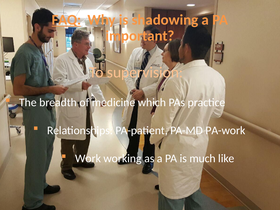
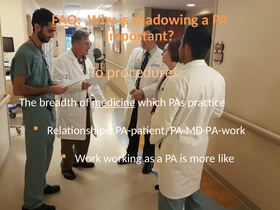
supervision: supervision -> procedures (145, 72)
medicine underline: none -> present (114, 103)
much: much -> more (202, 159)
